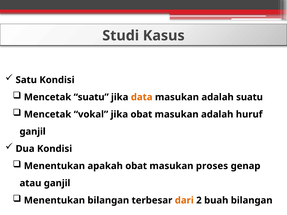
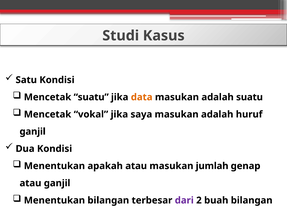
jika obat: obat -> saya (141, 114)
apakah obat: obat -> atau (136, 166)
proses: proses -> jumlah (212, 166)
dari colour: orange -> purple (184, 201)
